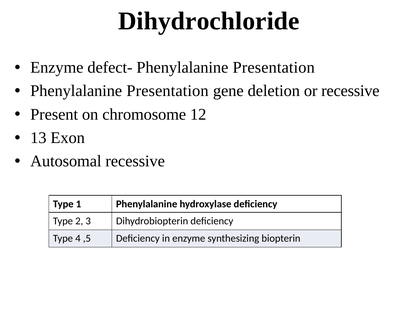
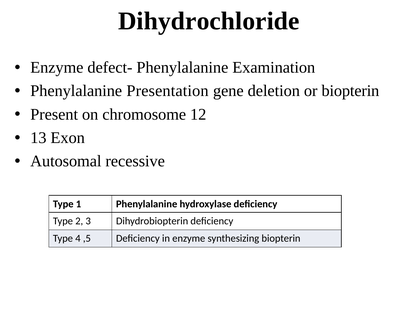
defect- Phenylalanine Presentation: Presentation -> Examination (274, 67)
or recessive: recessive -> biopterin (350, 91)
